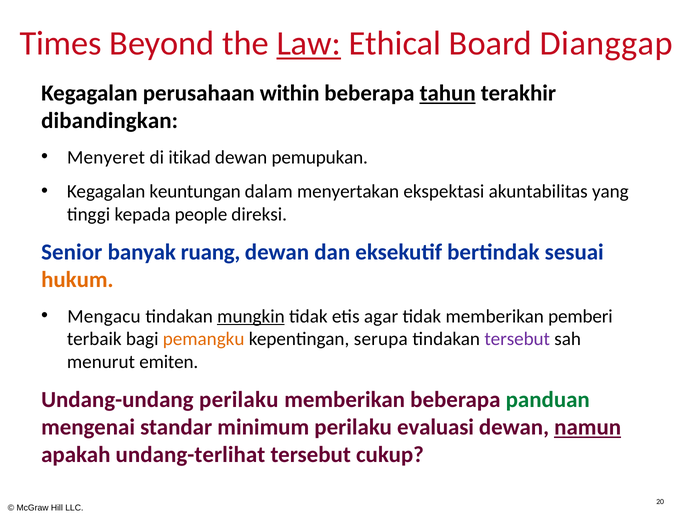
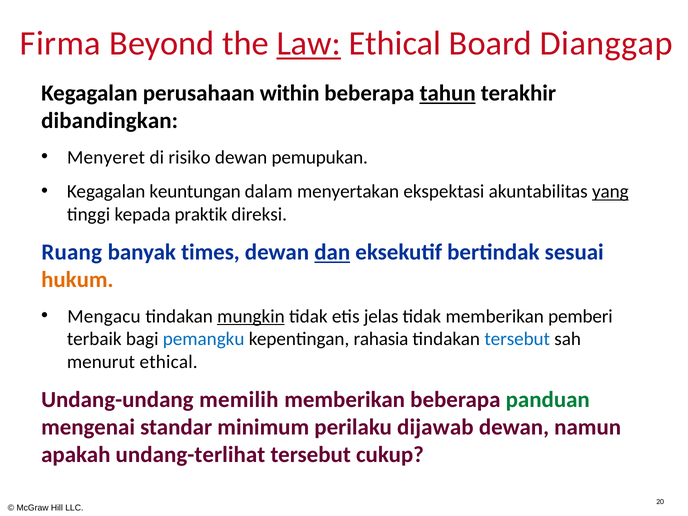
Times: Times -> Firma (60, 44)
itikad: itikad -> risiko (190, 157)
yang underline: none -> present (610, 192)
people: people -> praktik (201, 215)
Senior: Senior -> Ruang (72, 252)
ruang: ruang -> times (210, 252)
dan underline: none -> present (332, 252)
agar: agar -> jelas (381, 316)
pemangku colour: orange -> blue (204, 339)
serupa: serupa -> rahasia (381, 339)
tersebut colour: purple -> blue (517, 339)
menurut emiten: emiten -> ethical (169, 362)
Undang-undang perilaku: perilaku -> memilih (239, 400)
evaluasi: evaluasi -> dijawab (435, 427)
namun underline: present -> none (588, 427)
